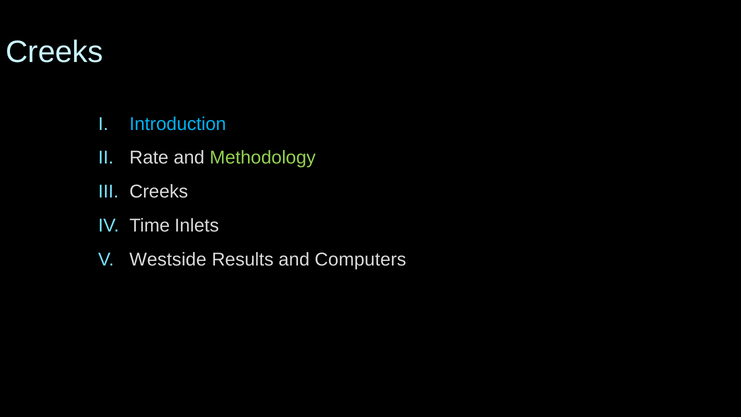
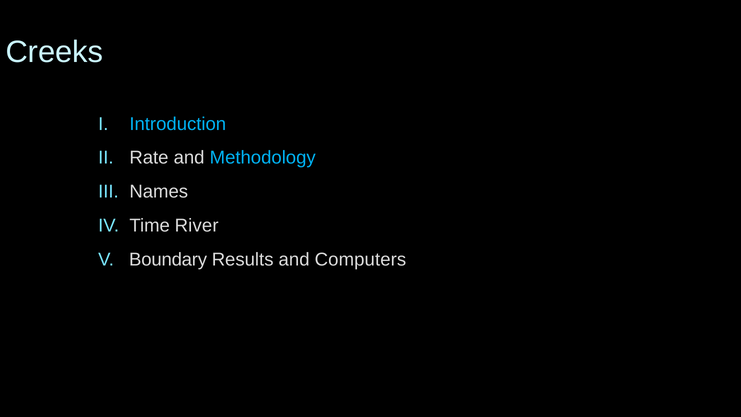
Methodology colour: light green -> light blue (263, 158)
Creeks: Creeks -> Names (159, 192)
Inlets: Inlets -> River (197, 226)
Westside: Westside -> Boundary (168, 259)
